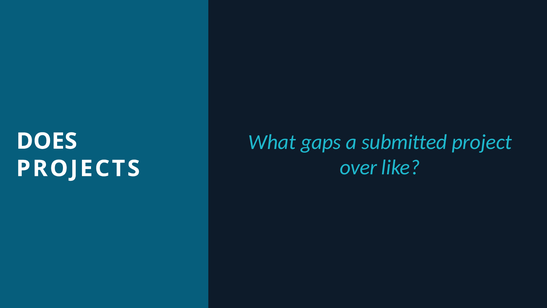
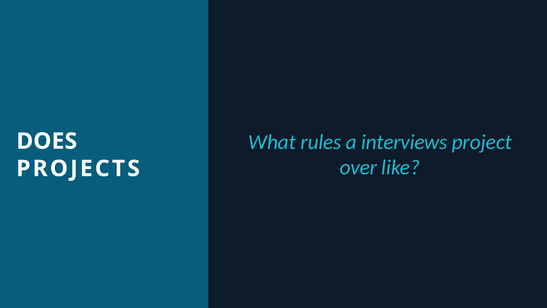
gaps: gaps -> rules (321, 142)
submitted: submitted -> interviews (404, 142)
